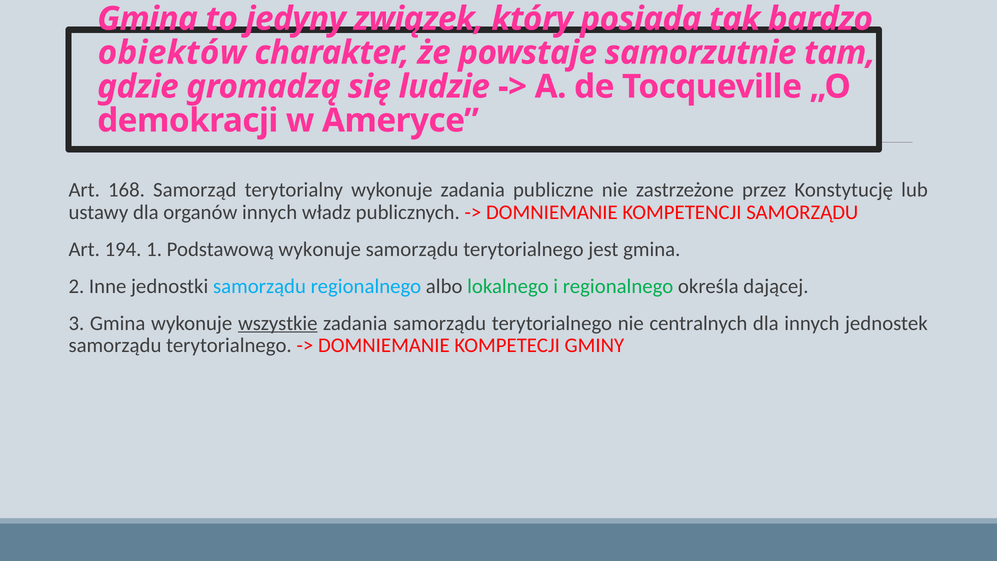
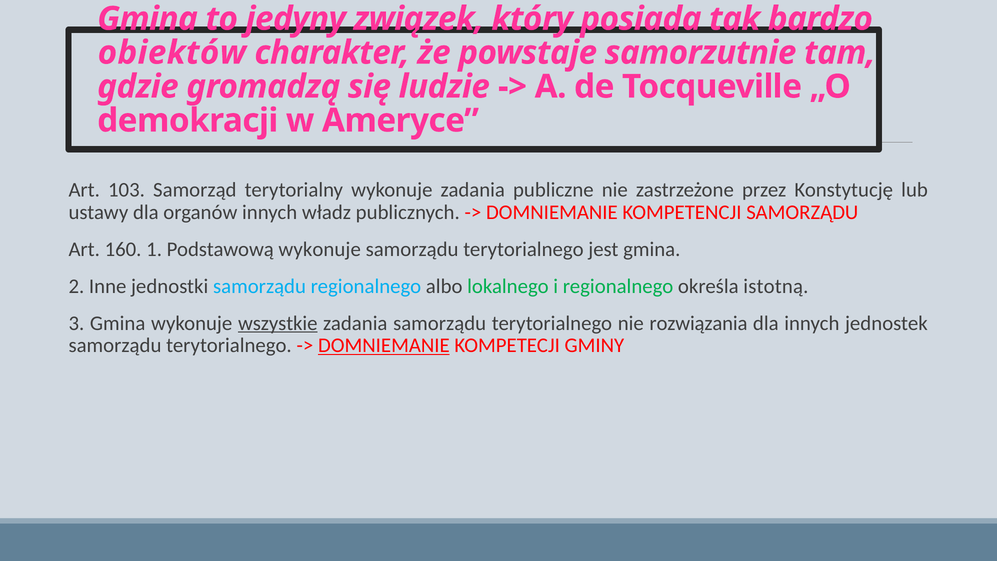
168: 168 -> 103 (127, 190)
194: 194 -> 160 (123, 249)
dającej: dającej -> istotną (776, 286)
centralnych: centralnych -> rozwiązania (698, 323)
DOMNIEMANIE underline: none -> present (384, 345)
